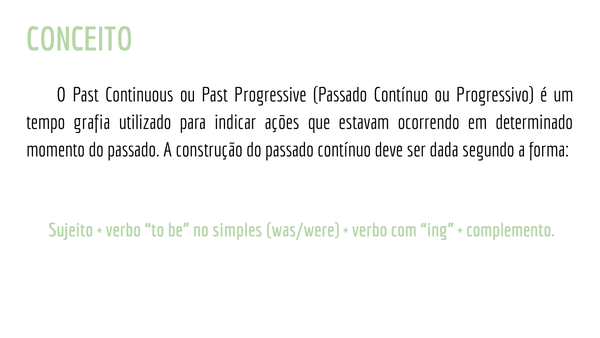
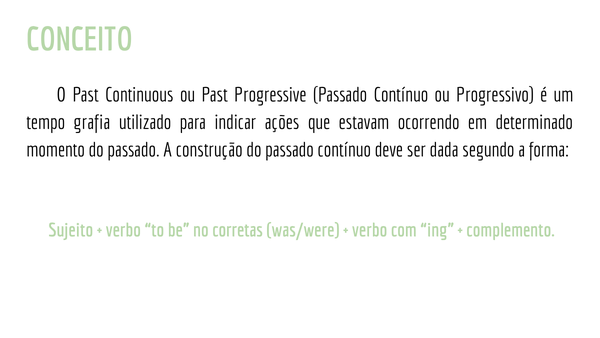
simples: simples -> corretas (238, 230)
